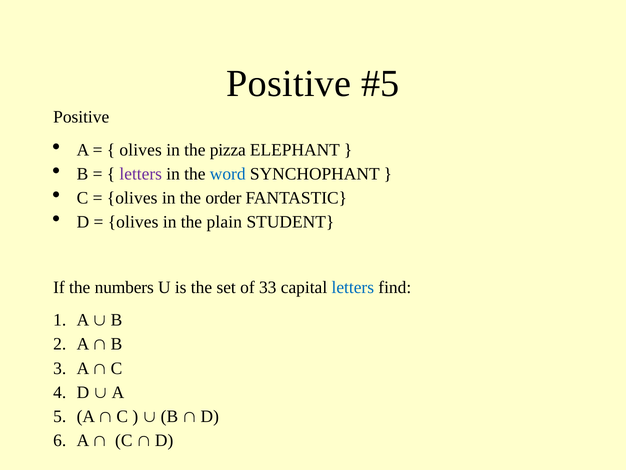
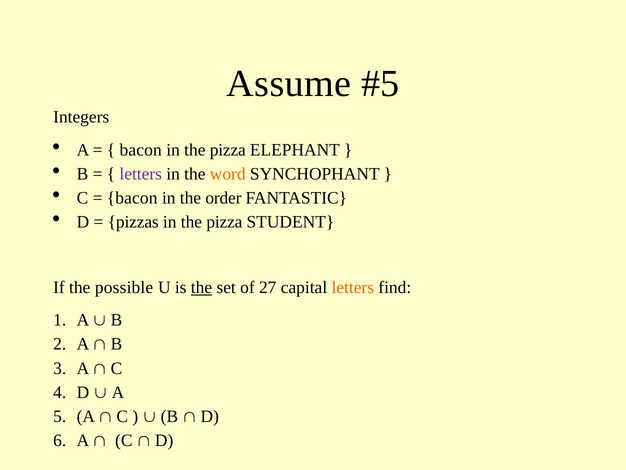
Positive: Positive -> Assume (289, 84)
Positive: Positive -> Integers (81, 117)
olives: olives -> bacon (141, 150)
word colour: blue -> orange (228, 174)
olives: olives -> bacon (132, 198)
olives: olives -> pizzas (133, 222)
plain: plain -> pizza (224, 222)
numbers: numbers -> possible (124, 287)
the underline: none -> present (201, 287)
33: 33 -> 27 (268, 287)
letters colour: blue -> orange (353, 287)
